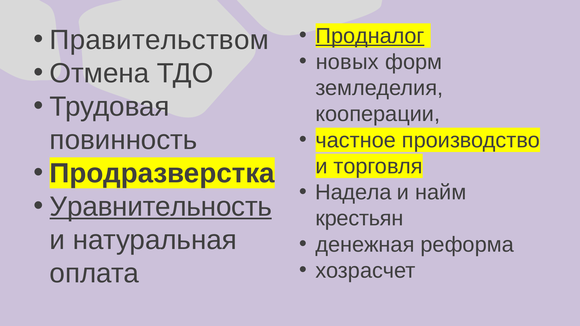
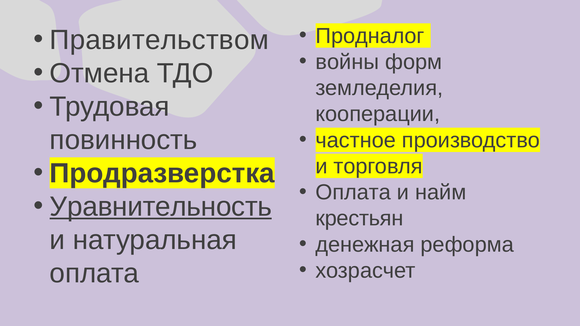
Продналог underline: present -> none (370, 36)
новых: новых -> войны (347, 62)
Надела: Надела -> Оплата (353, 193)
